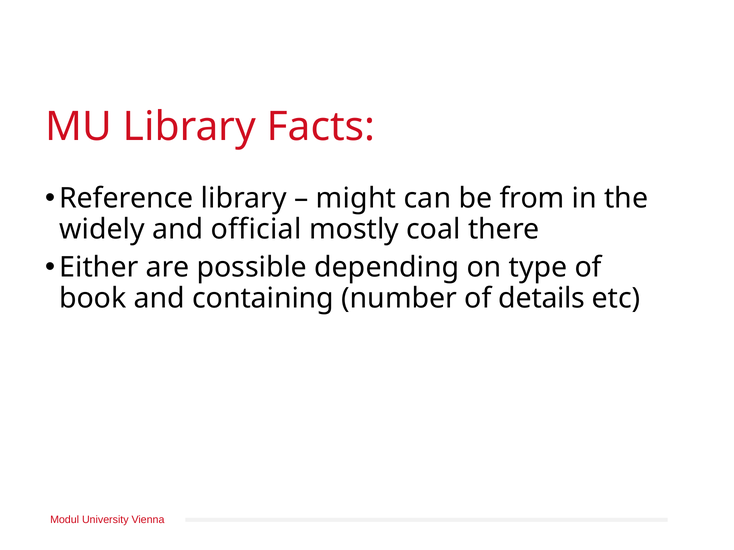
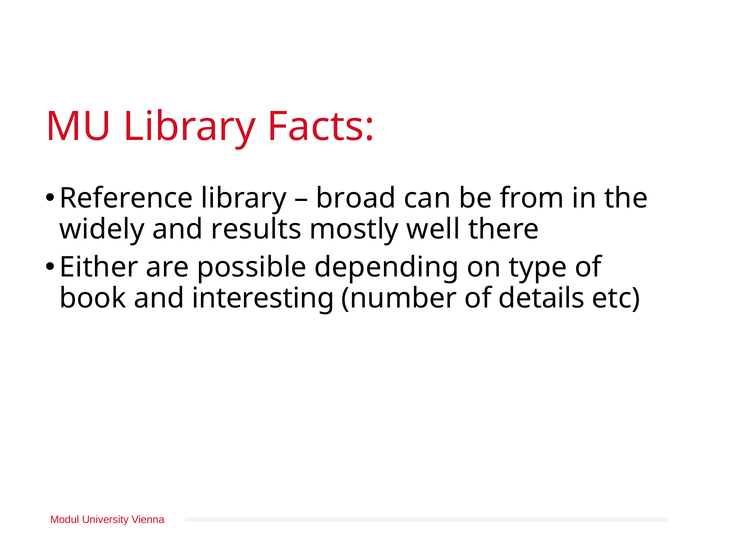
might: might -> broad (356, 198)
official: official -> results (256, 229)
coal: coal -> well (433, 229)
containing: containing -> interesting (263, 299)
